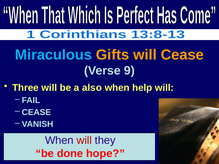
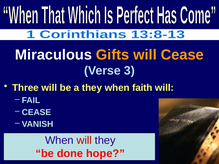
Miraculous colour: light blue -> white (53, 55)
9: 9 -> 3 (129, 71)
a also: also -> they (92, 88)
help: help -> faith (142, 88)
